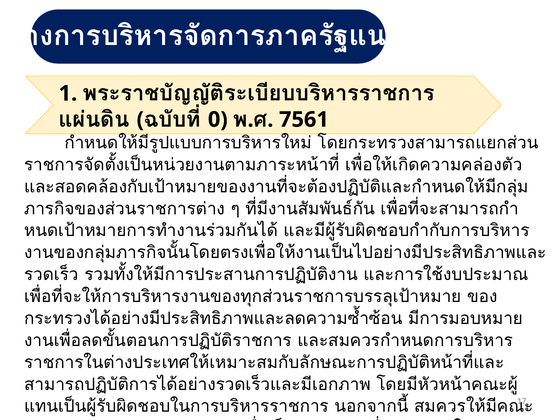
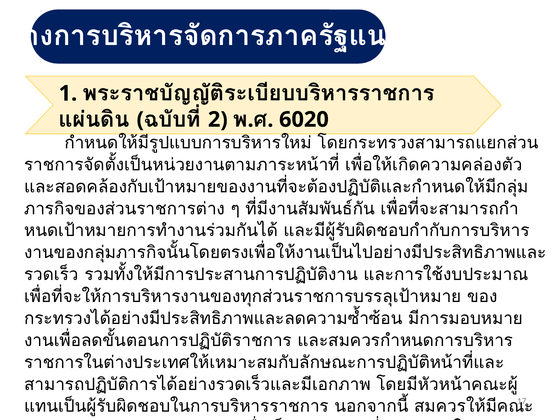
0: 0 -> 2 (218, 120)
7561: 7561 -> 6020 (304, 120)
